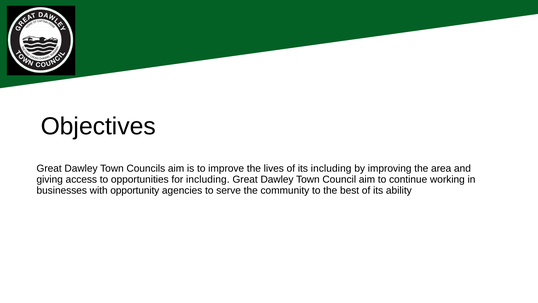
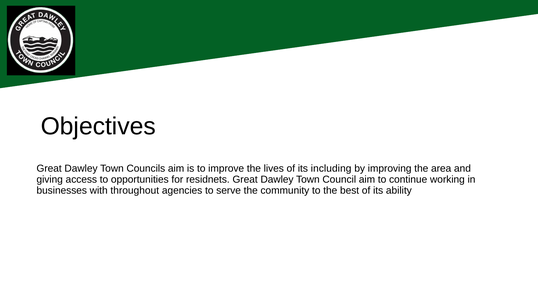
for including: including -> residnets (208, 179)
opportunity: opportunity -> throughout (135, 190)
